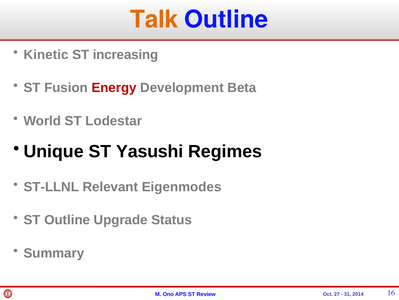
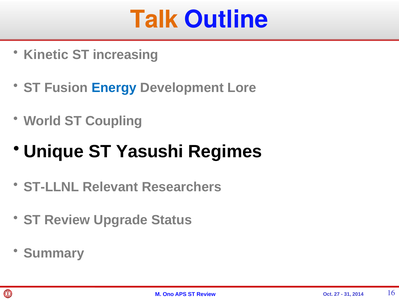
Energy colour: red -> blue (114, 88)
Beta: Beta -> Lore (242, 88)
Lodestar: Lodestar -> Coupling (114, 121)
Eigenmodes: Eigenmodes -> Researchers (182, 187)
Outline: Outline -> Review (67, 220)
